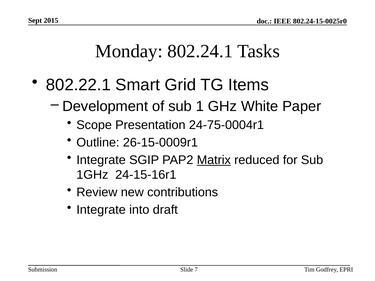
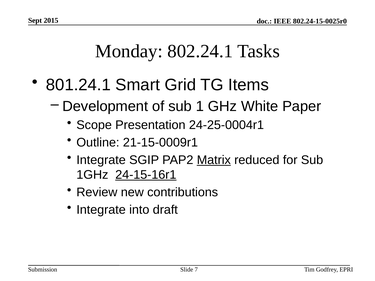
802.22.1: 802.22.1 -> 801.24.1 (78, 85)
24-75-0004r1: 24-75-0004r1 -> 24-25-0004r1 (226, 125)
26-15-0009r1: 26-15-0009r1 -> 21-15-0009r1 (160, 143)
24-15-16r1 underline: none -> present (146, 175)
